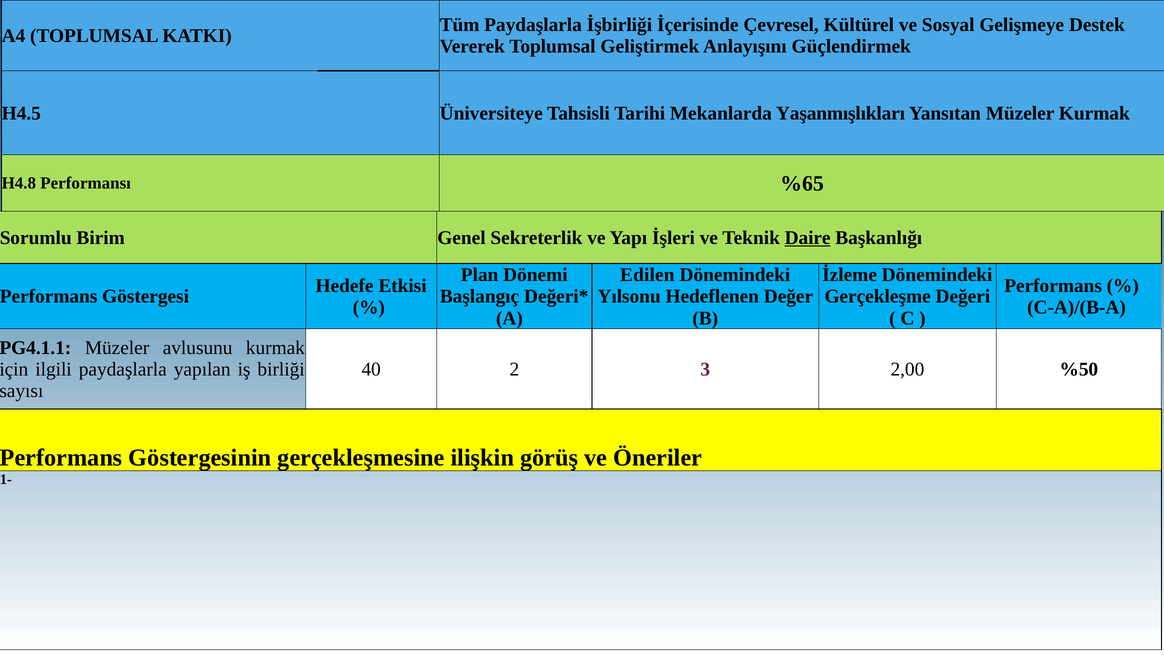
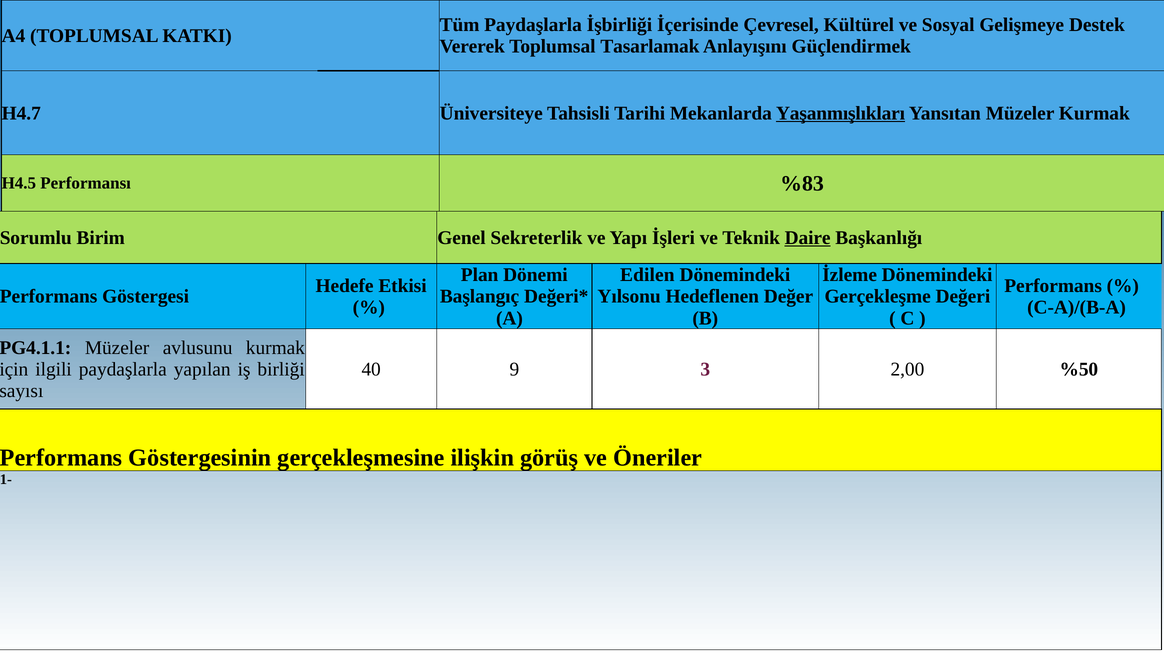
Geliştirmek: Geliştirmek -> Tasarlamak (650, 46)
H4.5: H4.5 -> H4.7 (21, 113)
Yaşanmışlıkları underline: none -> present (841, 113)
H4.8: H4.8 -> H4.5 (19, 183)
%65: %65 -> %83 (802, 183)
2: 2 -> 9 (514, 369)
